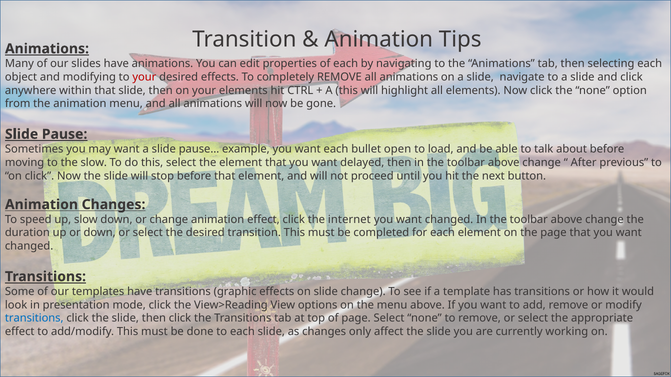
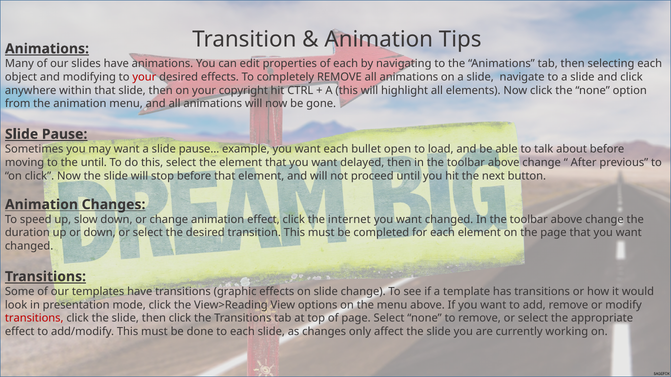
your elements: elements -> copyright (243, 91)
the slow: slow -> until (94, 163)
transitions colour: blue -> red (34, 319)
